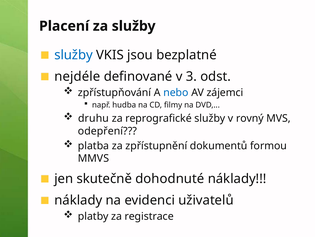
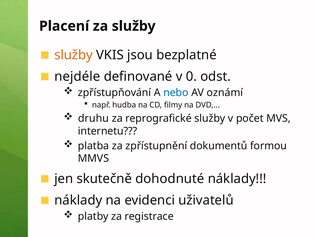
služby colour: blue -> orange (74, 55)
3: 3 -> 0 (191, 76)
zájemci: zájemci -> oznámí (225, 92)
rovný: rovný -> počet (250, 118)
odepření: odepření -> internetu (108, 131)
